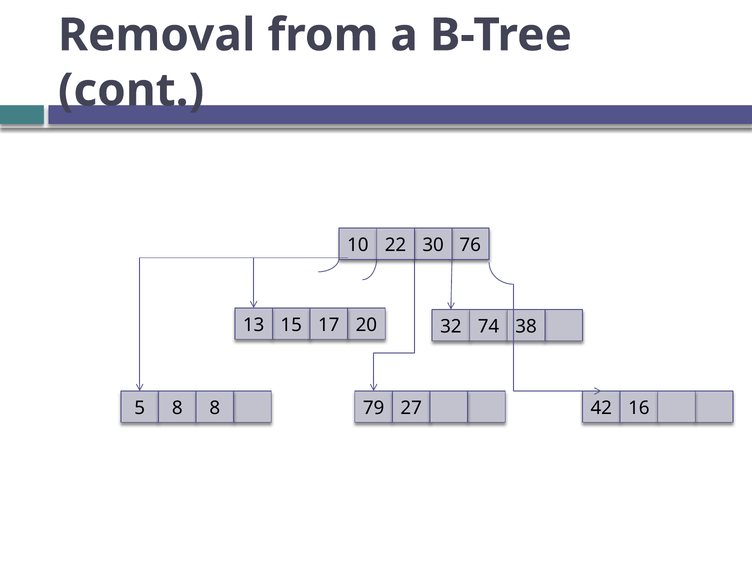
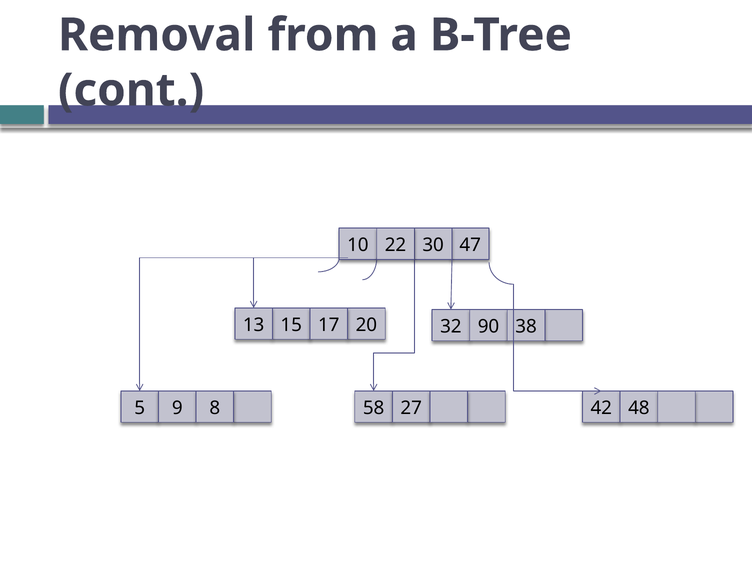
76: 76 -> 47 (470, 245)
74: 74 -> 90 (488, 326)
5 8: 8 -> 9 (177, 408)
79: 79 -> 58 (374, 408)
16: 16 -> 48 (639, 408)
